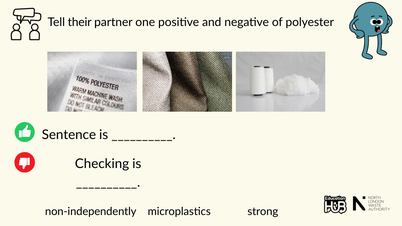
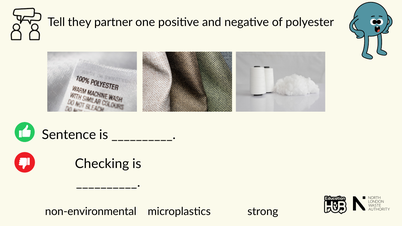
their: their -> they (80, 22)
non-independently: non-independently -> non-environmental (91, 212)
